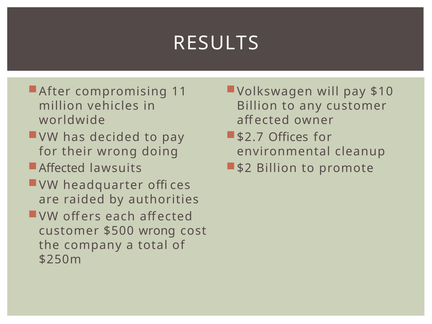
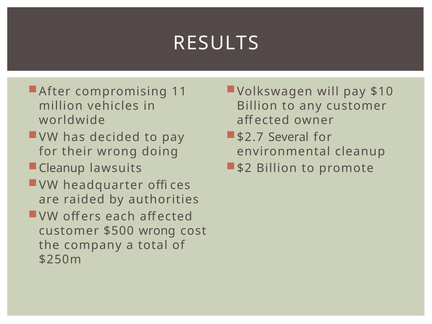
$2.7 Offices: Offices -> Several (288, 137)
Affected: Affected -> Cleanup (62, 168)
